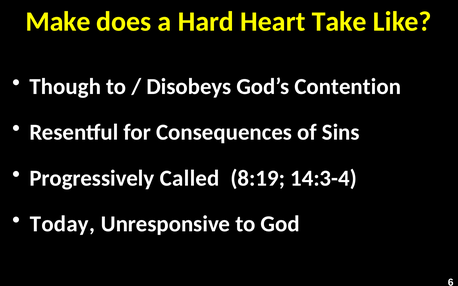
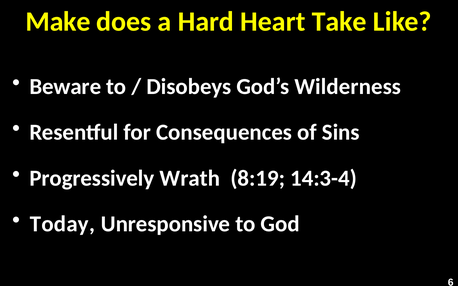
Though: Though -> Beware (65, 87)
Contention: Contention -> Wilderness (348, 87)
Called: Called -> Wrath (190, 178)
